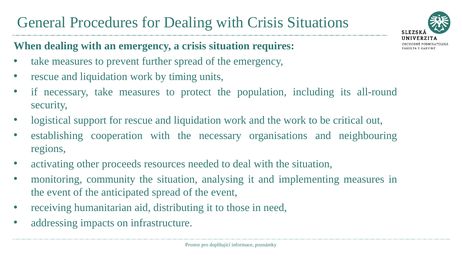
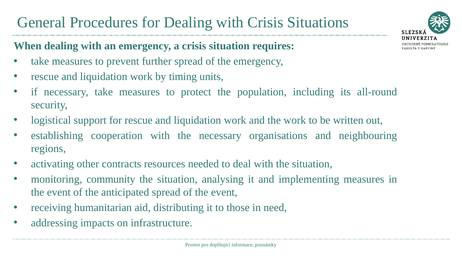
critical: critical -> written (348, 120)
proceeds: proceeds -> contracts (122, 164)
